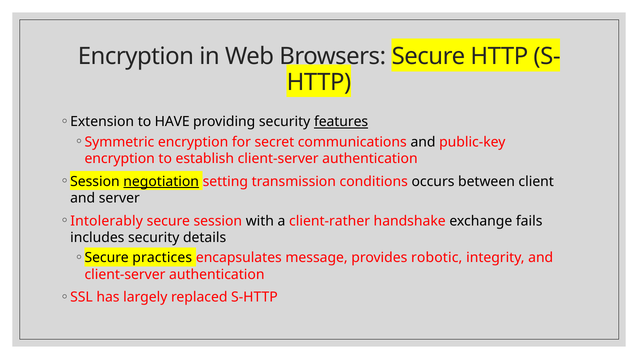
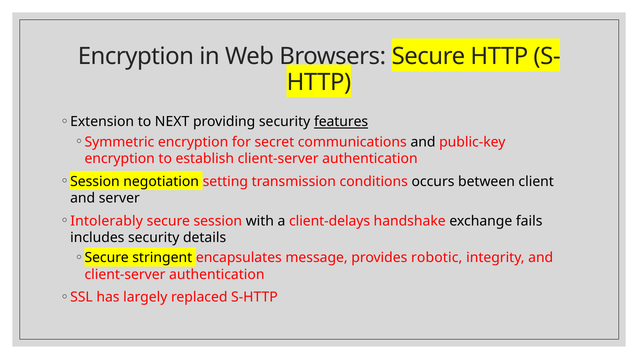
HAVE: HAVE -> NEXT (172, 122)
negotiation underline: present -> none (161, 181)
client-rather: client-rather -> client-delays (330, 221)
practices: practices -> stringent (162, 258)
